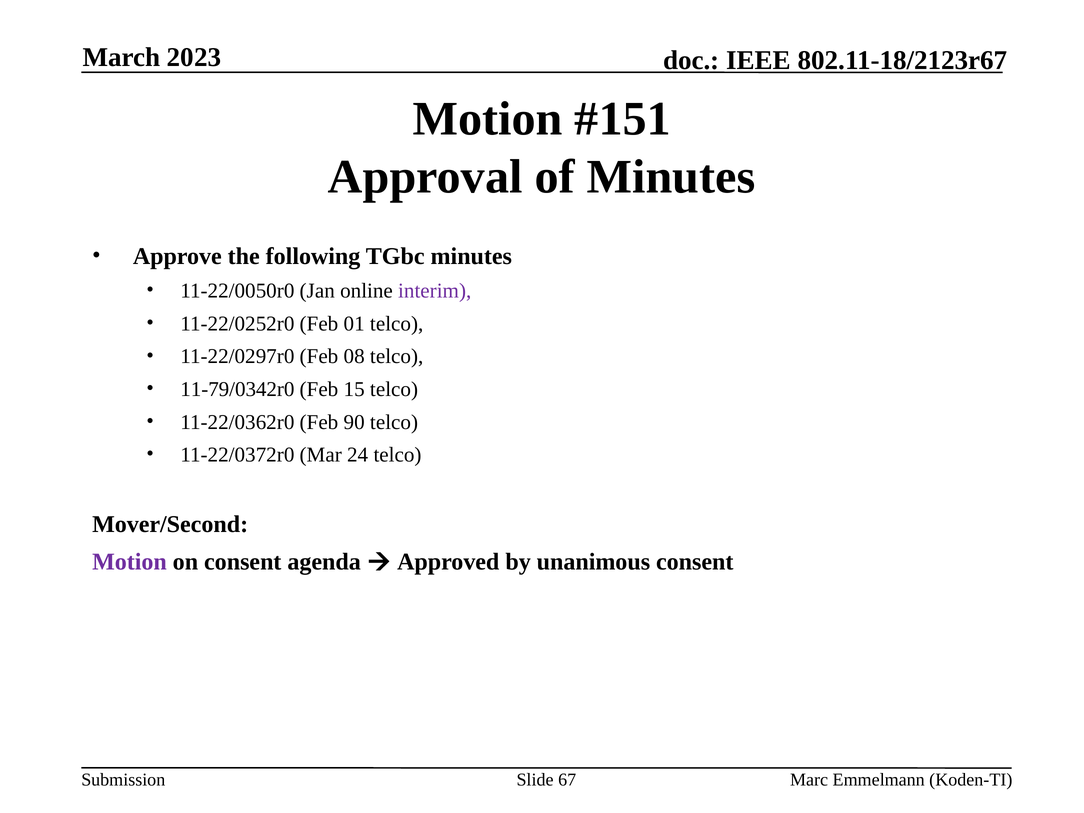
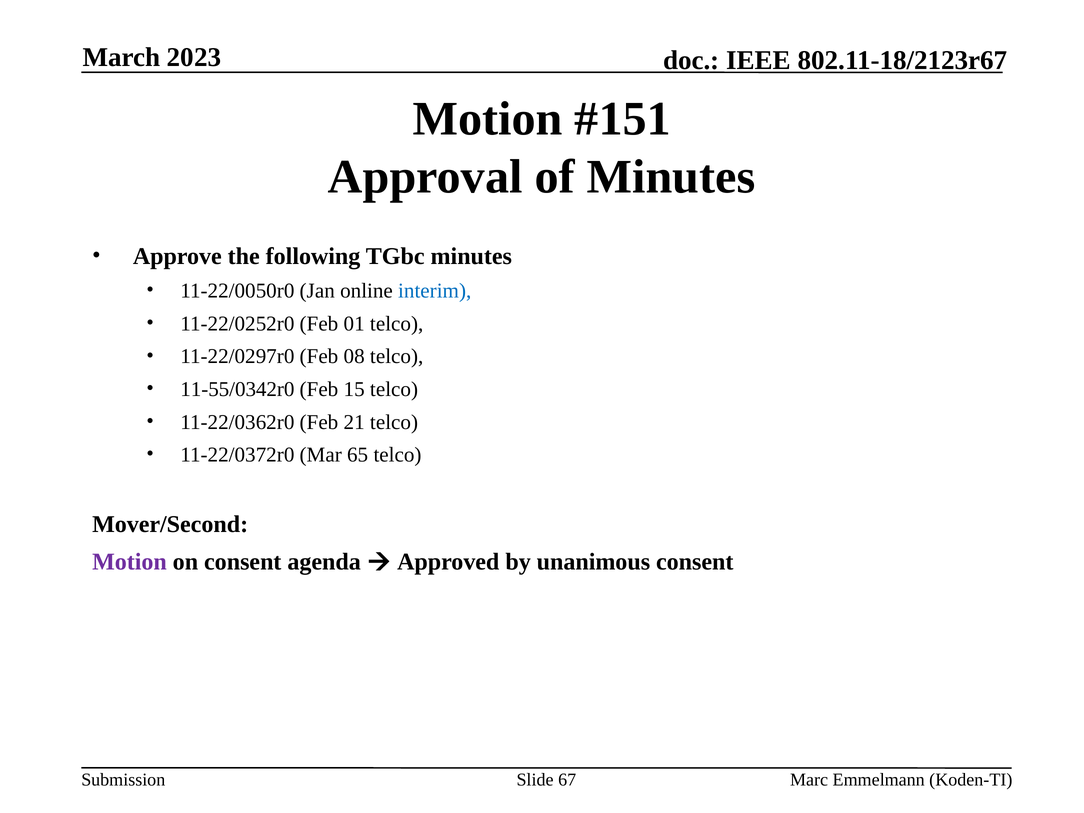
interim colour: purple -> blue (435, 291)
11-79/0342r0: 11-79/0342r0 -> 11-55/0342r0 (237, 389)
90: 90 -> 21 (354, 422)
24: 24 -> 65 (358, 455)
